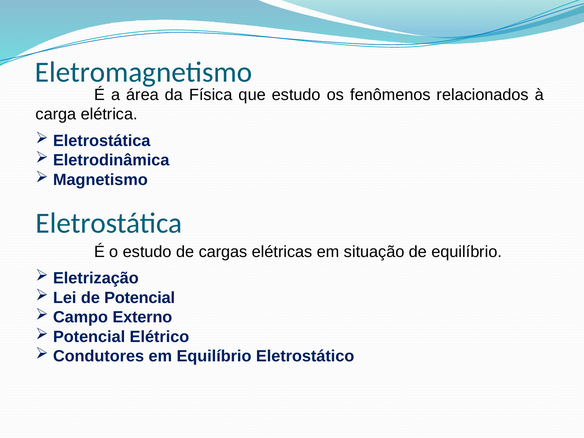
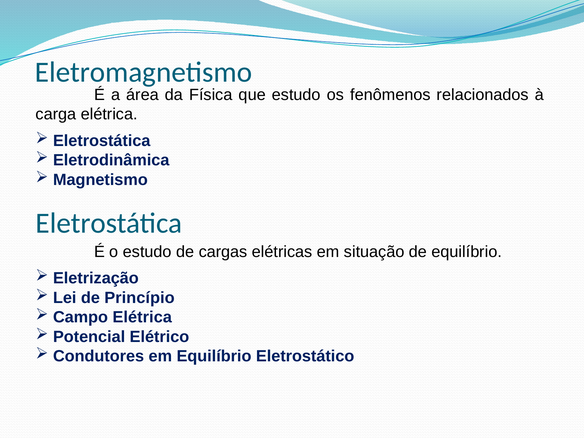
de Potencial: Potencial -> Princípio (139, 298)
Campo Externo: Externo -> Elétrica (142, 317)
